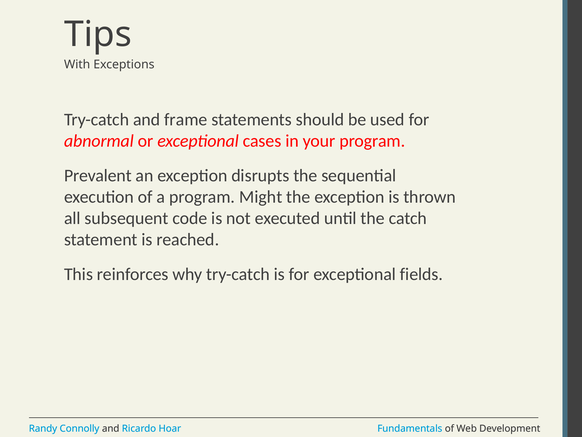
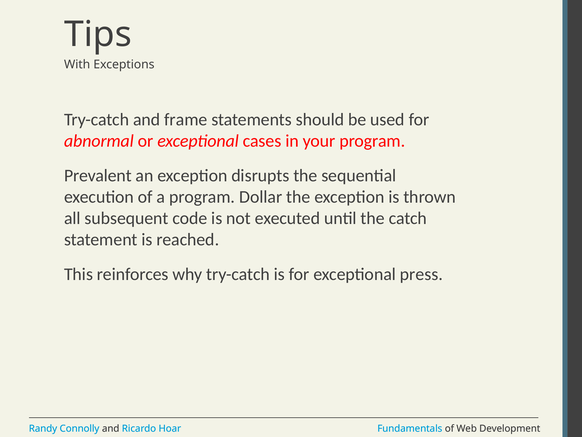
Might: Might -> Dollar (261, 197)
fields: fields -> press (421, 274)
